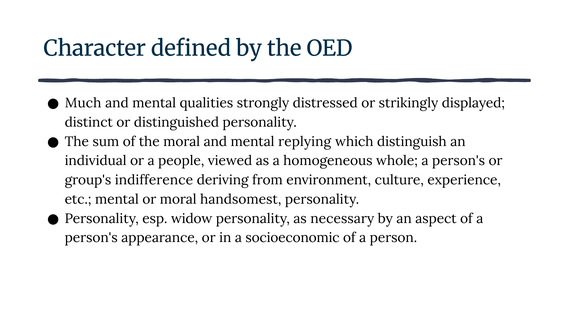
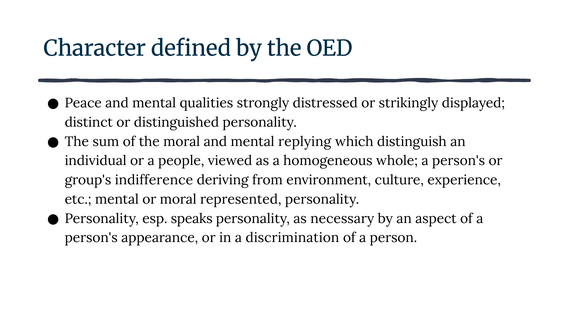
Much: Much -> Peace (83, 103)
handsomest: handsomest -> represented (241, 199)
widow: widow -> speaks (192, 219)
socioeconomic: socioeconomic -> discrimination (292, 238)
